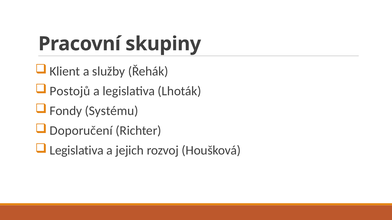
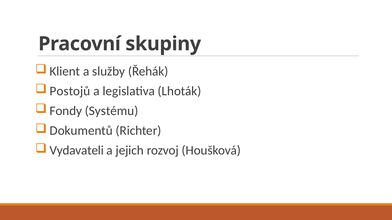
Doporučení: Doporučení -> Dokumentů (81, 131)
Legislativa: Legislativa -> Vydavateli (77, 151)
